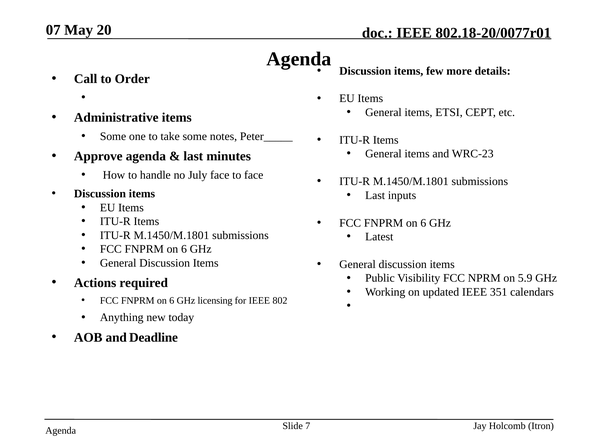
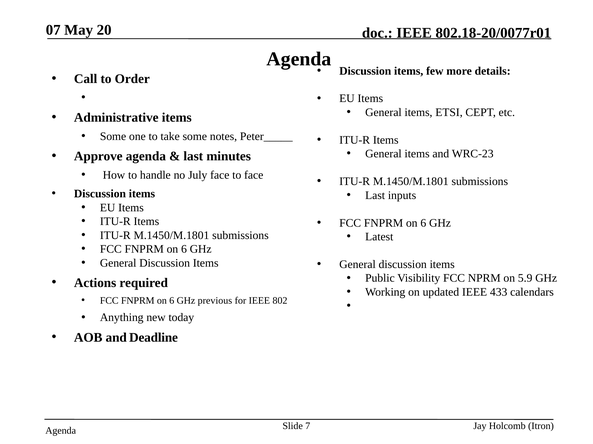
351: 351 -> 433 (499, 293)
licensing: licensing -> previous (215, 301)
